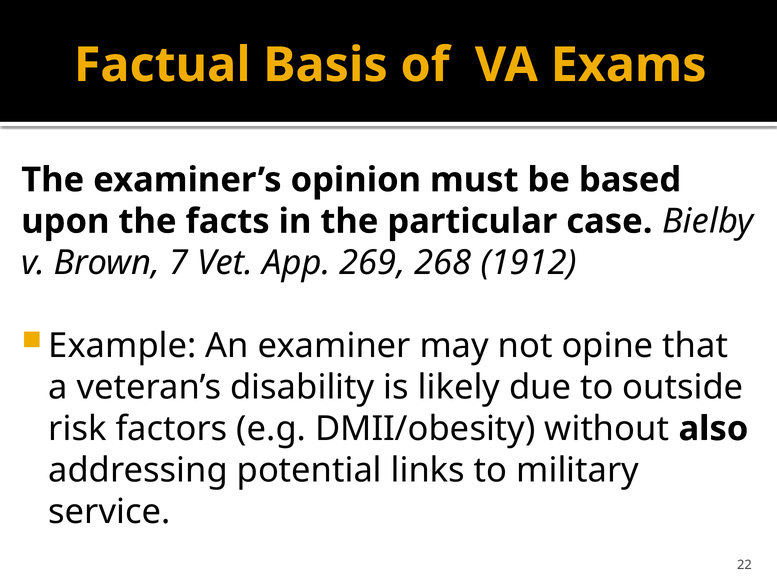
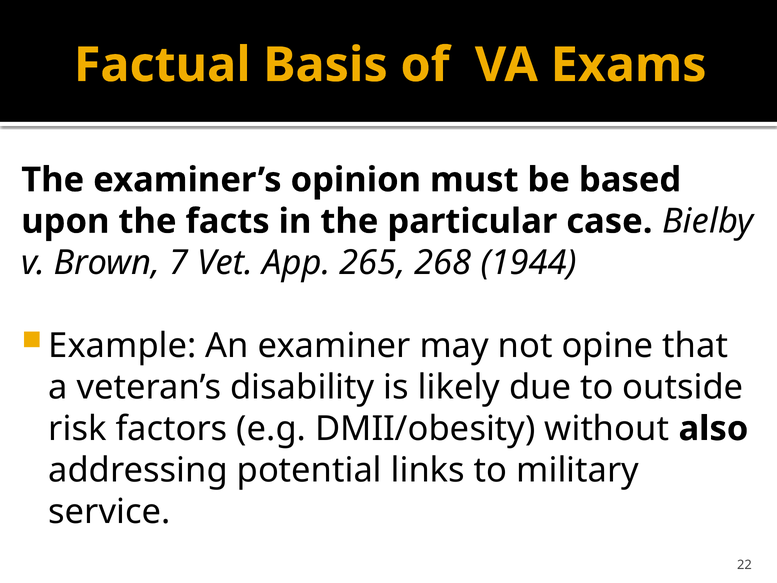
269: 269 -> 265 (372, 263)
1912: 1912 -> 1944 (529, 263)
